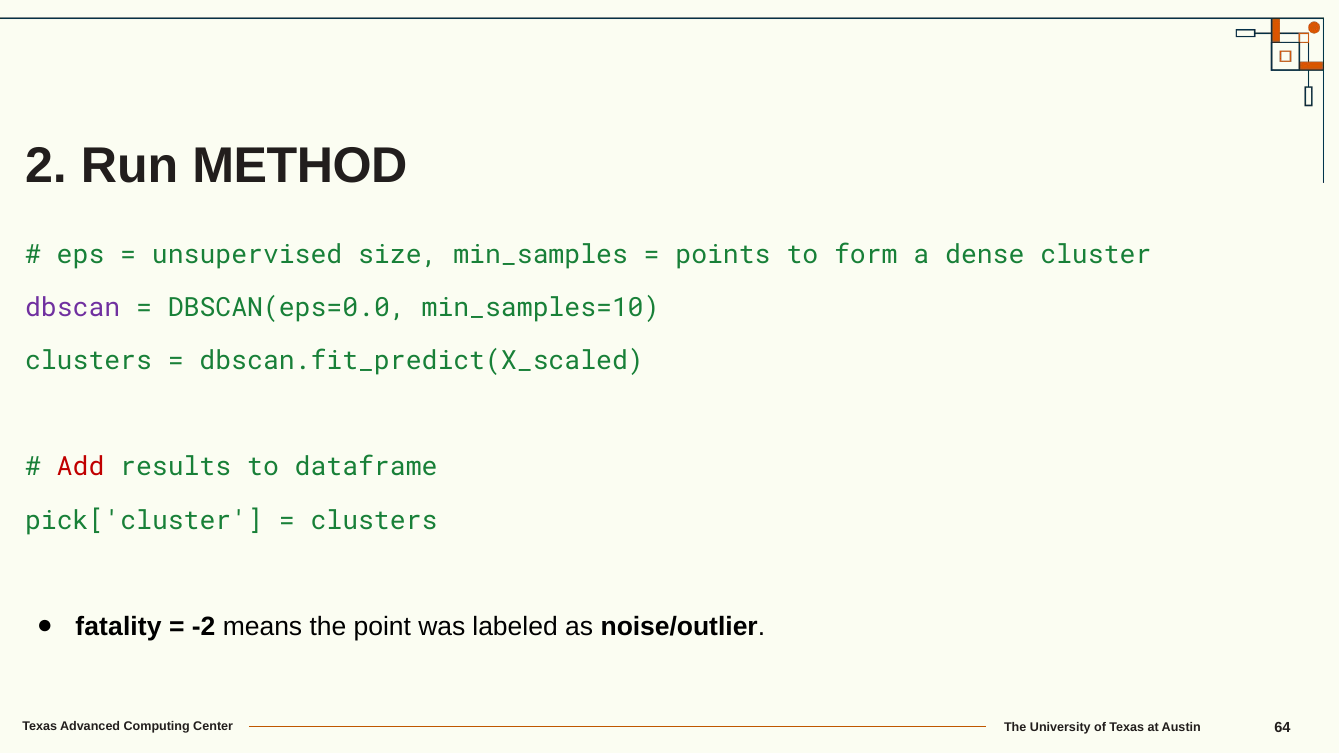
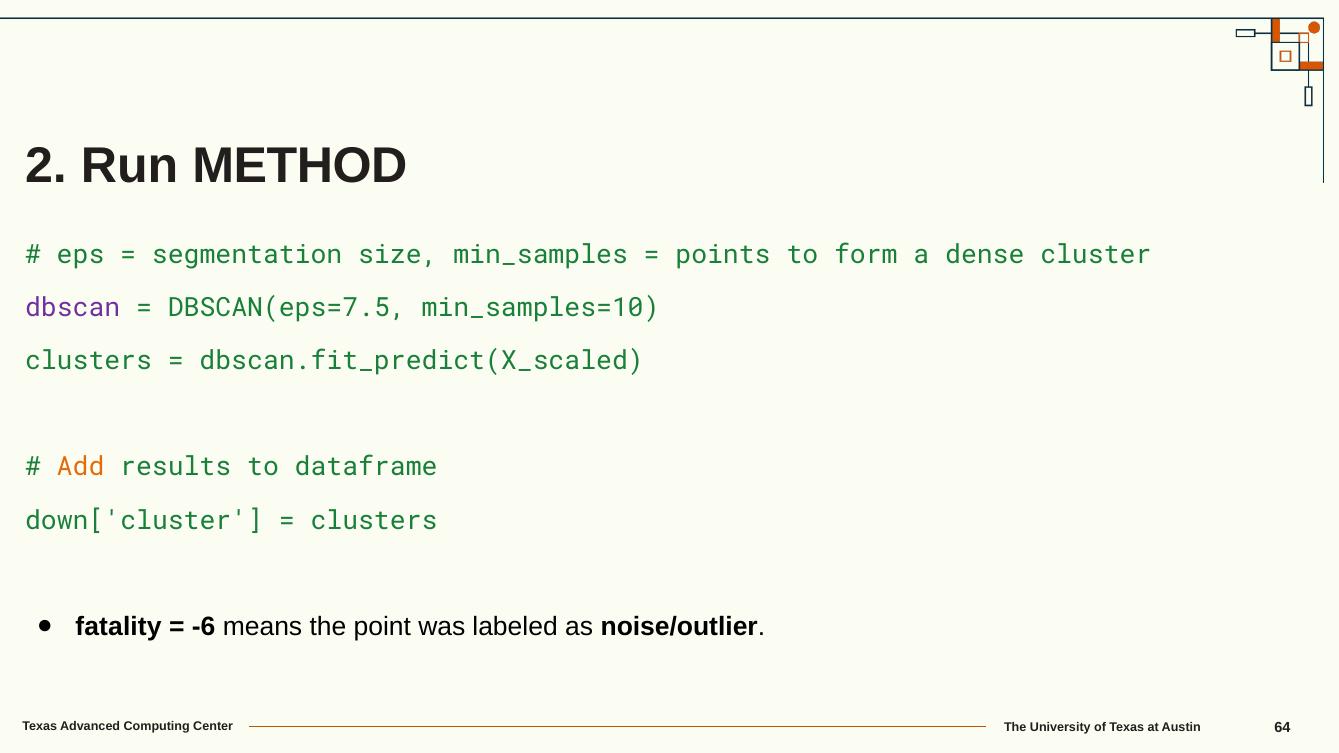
unsupervised: unsupervised -> segmentation (247, 254)
DBSCAN(eps=0.0: DBSCAN(eps=0.0 -> DBSCAN(eps=7.5 (287, 308)
Add colour: red -> orange (81, 467)
pick['cluster: pick['cluster -> down['cluster (144, 520)
-2: -2 -> -6 (204, 627)
